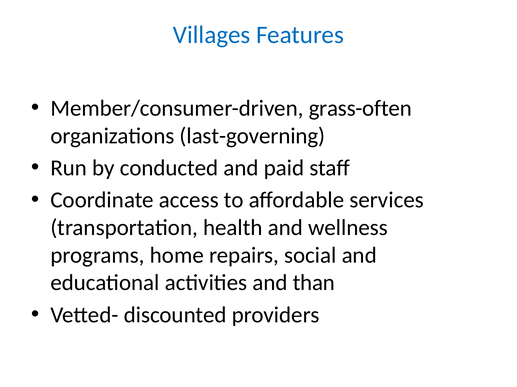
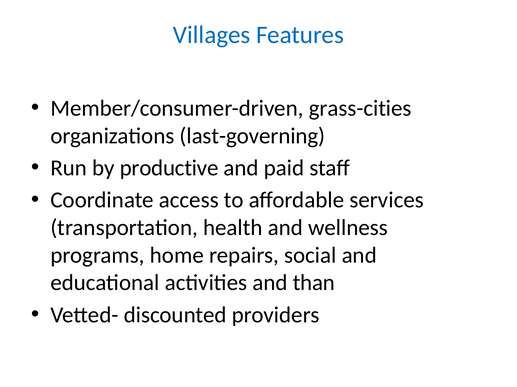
grass-often: grass-often -> grass-cities (360, 108)
conducted: conducted -> productive (169, 168)
